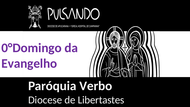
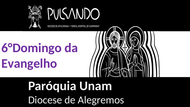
0°Domingo: 0°Domingo -> 6°Domingo (32, 48)
Verbo: Verbo -> Unam (96, 86)
Libertastes: Libertastes -> Alegremos (101, 100)
